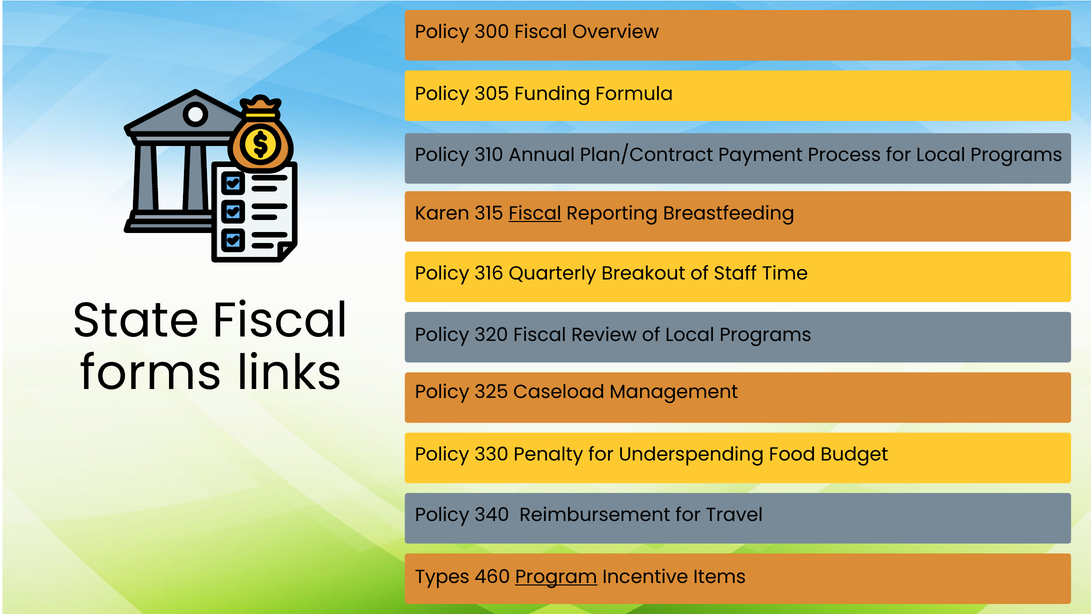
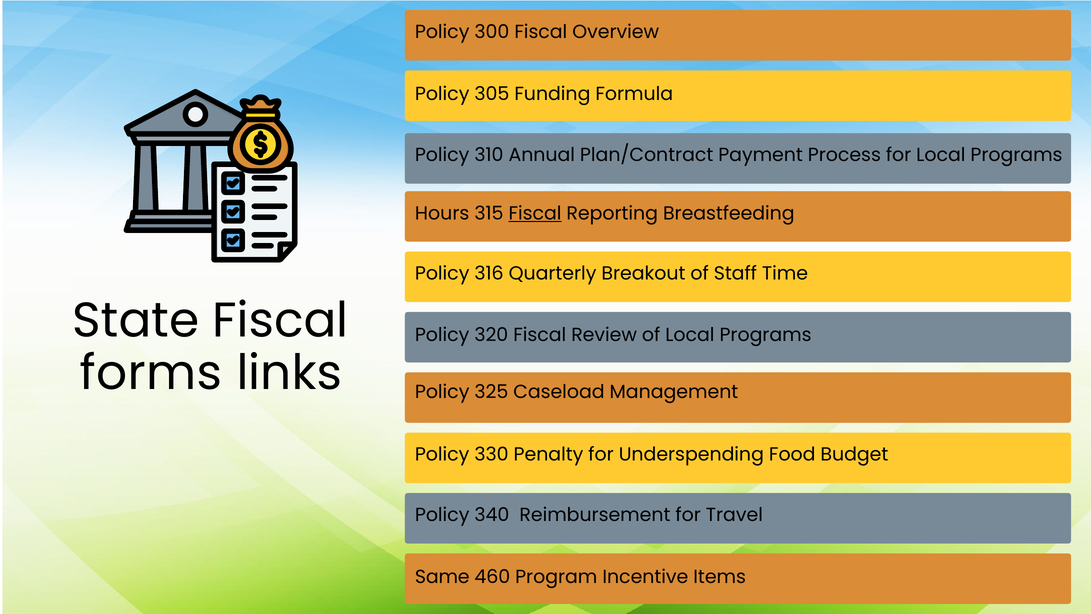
Karen: Karen -> Hours (442, 213)
Types: Types -> Same (442, 576)
Program underline: present -> none (556, 576)
